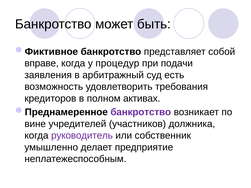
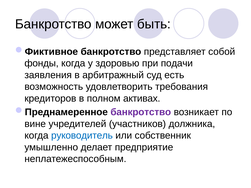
вправе: вправе -> фонды (42, 63)
процедур: процедур -> здоровью (117, 63)
руководитель colour: purple -> blue (82, 136)
